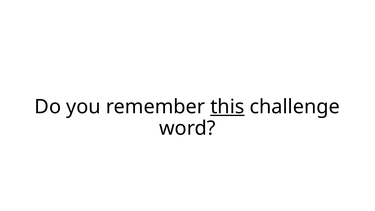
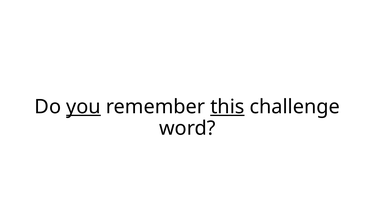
you underline: none -> present (83, 107)
